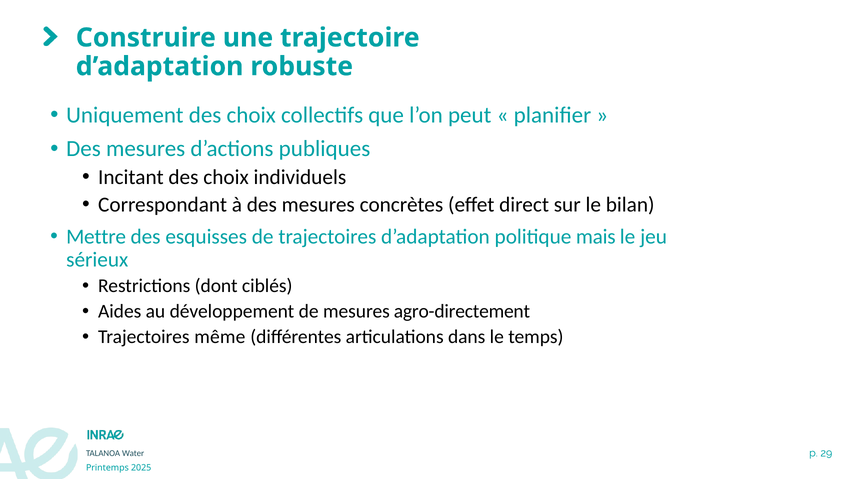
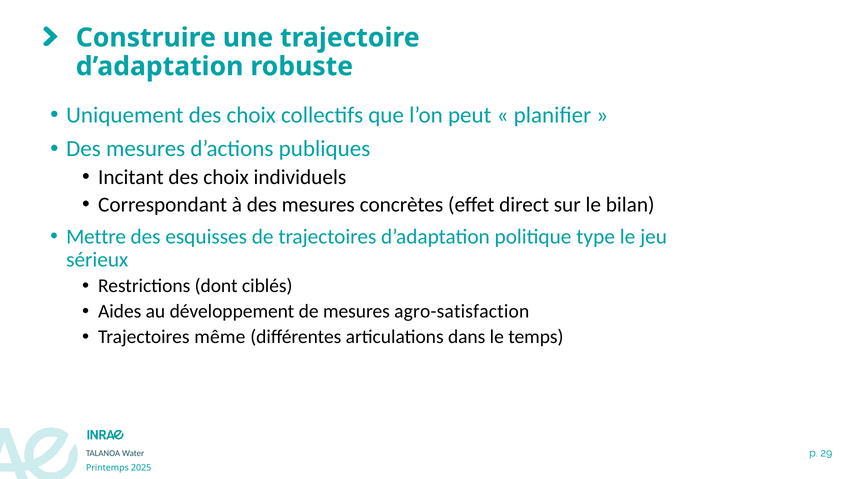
mais: mais -> type (596, 236)
agro-directement: agro-directement -> agro-satisfaction (462, 311)
